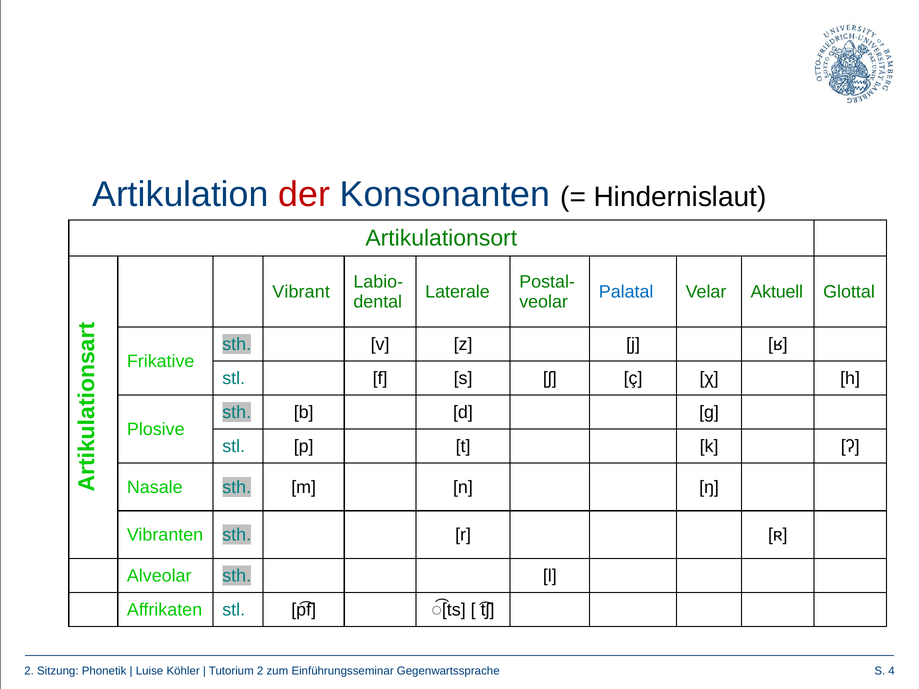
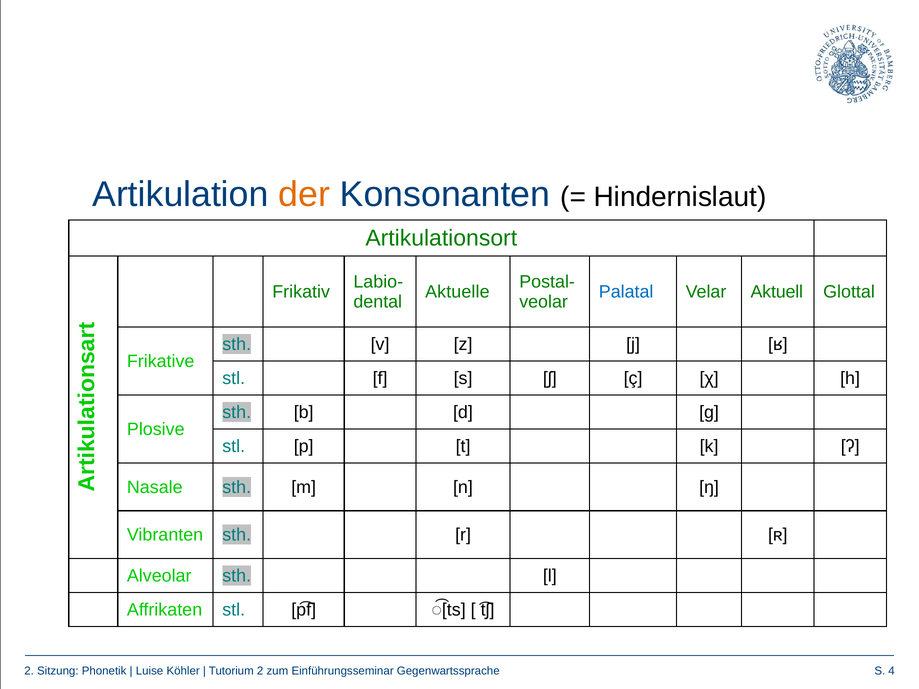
der colour: red -> orange (304, 195)
Vibrant: Vibrant -> Frikativ (301, 292)
Laterale: Laterale -> Aktuelle (457, 292)
